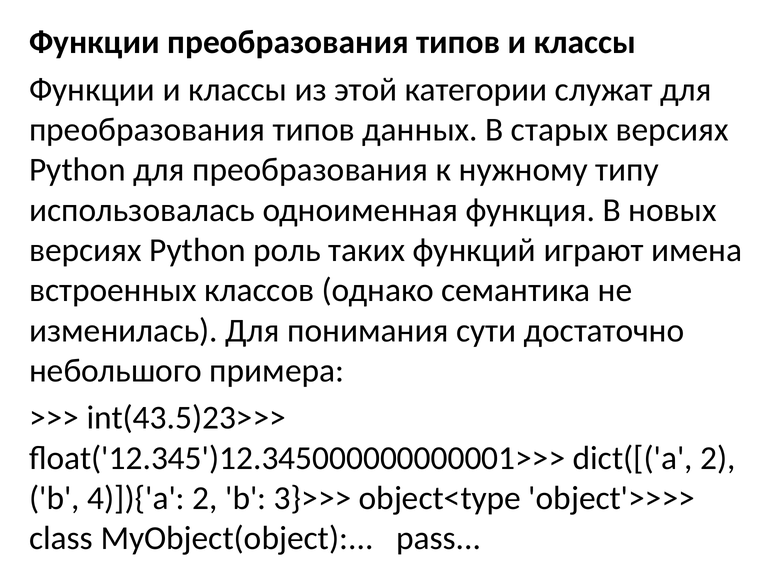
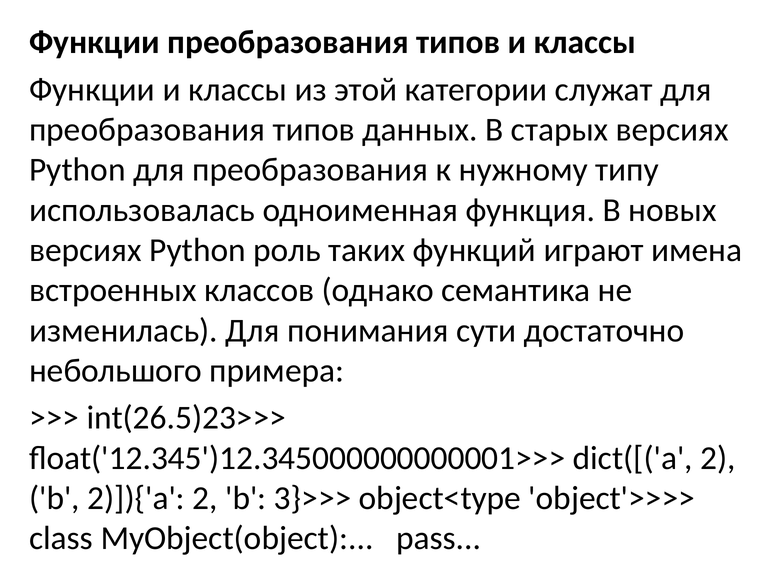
int(43.5)23>>>: int(43.5)23>>> -> int(26.5)23>>> (186, 418)
4)]){'a: 4)]){'a -> 2)]){'a (136, 498)
